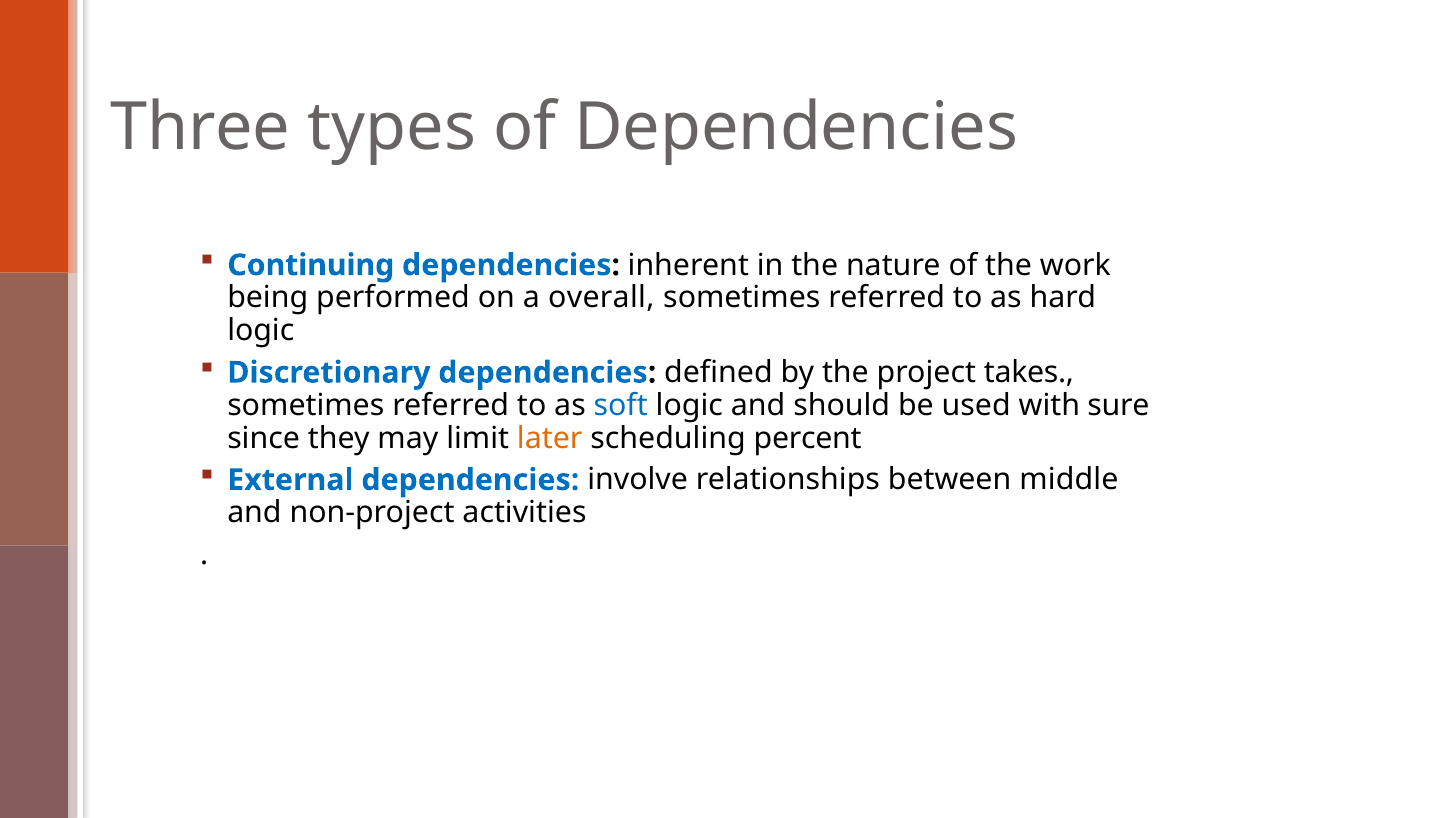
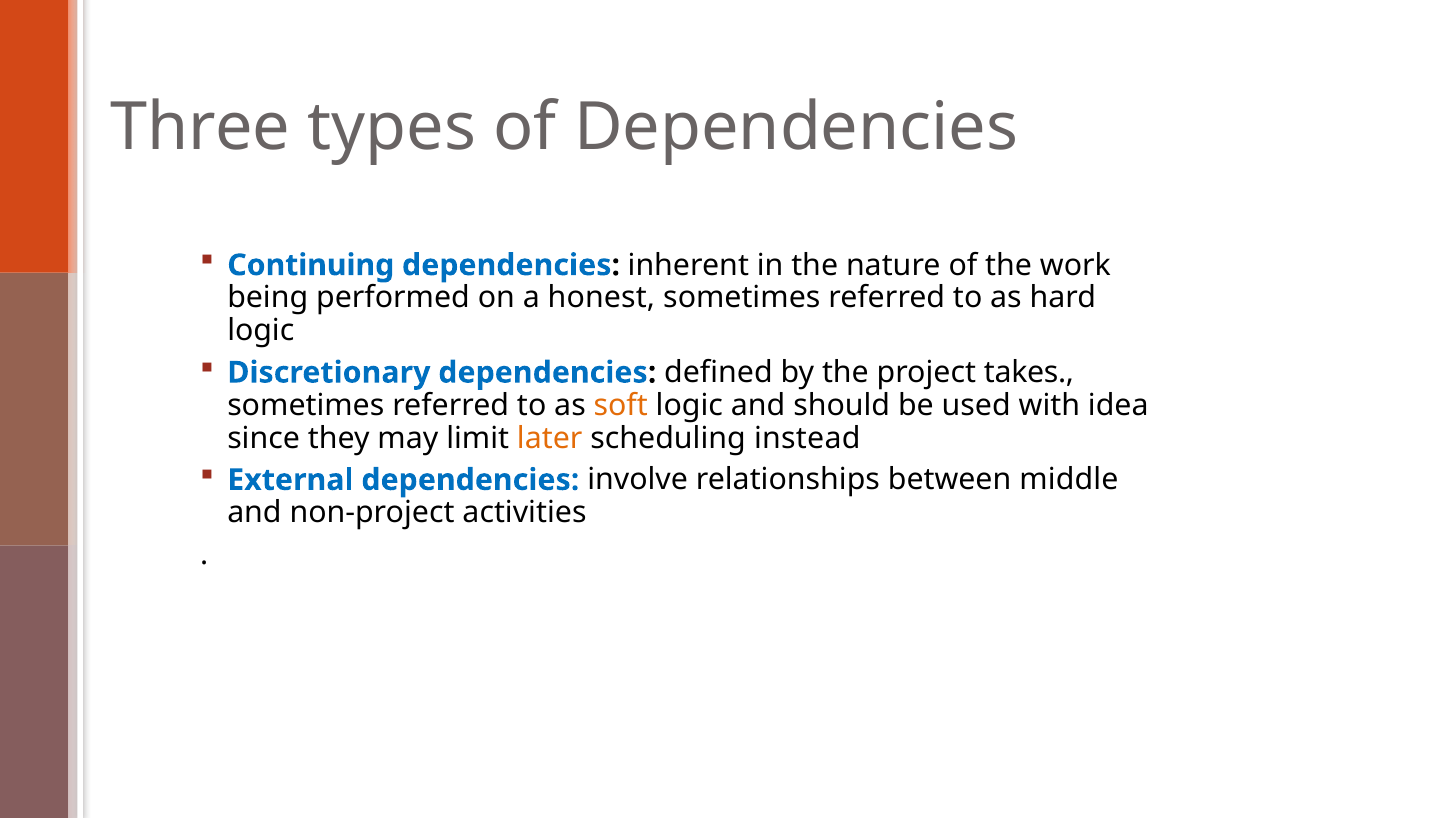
overall: overall -> honest (601, 298)
soft colour: blue -> orange (621, 405)
sure: sure -> idea (1118, 405)
percent: percent -> instead (807, 438)
